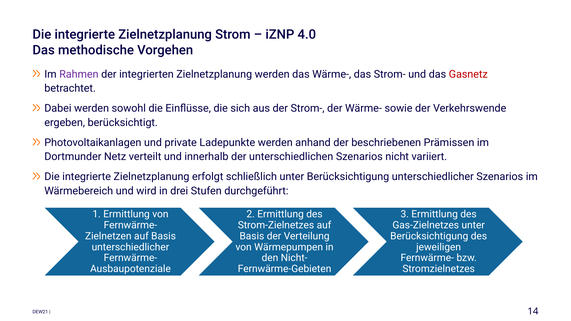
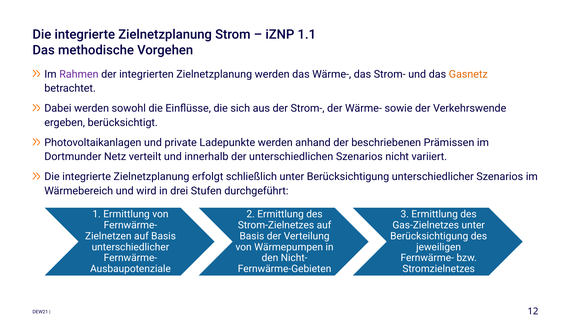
4.0: 4.0 -> 1.1 (307, 34)
Gasnetz colour: red -> orange (468, 74)
14: 14 -> 12 (533, 312)
